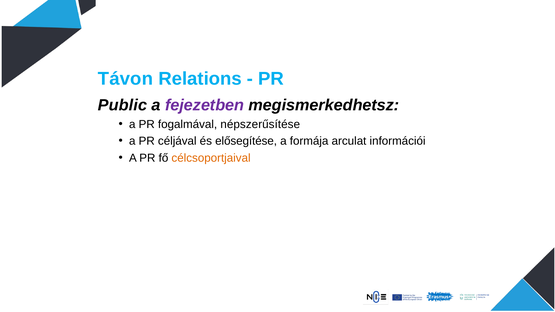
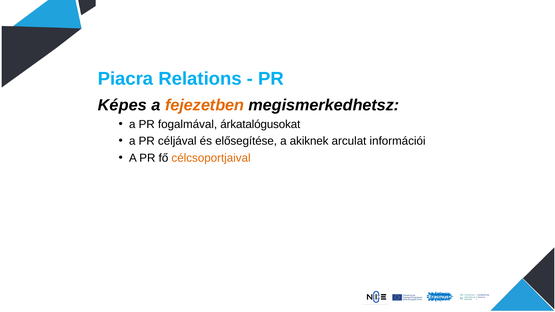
Távon: Távon -> Piacra (126, 79)
Public: Public -> Képes (122, 105)
fejezetben colour: purple -> orange (205, 105)
népszerűsítése: népszerűsítése -> árkatalógusokat (260, 124)
formája: formája -> akiknek (309, 141)
